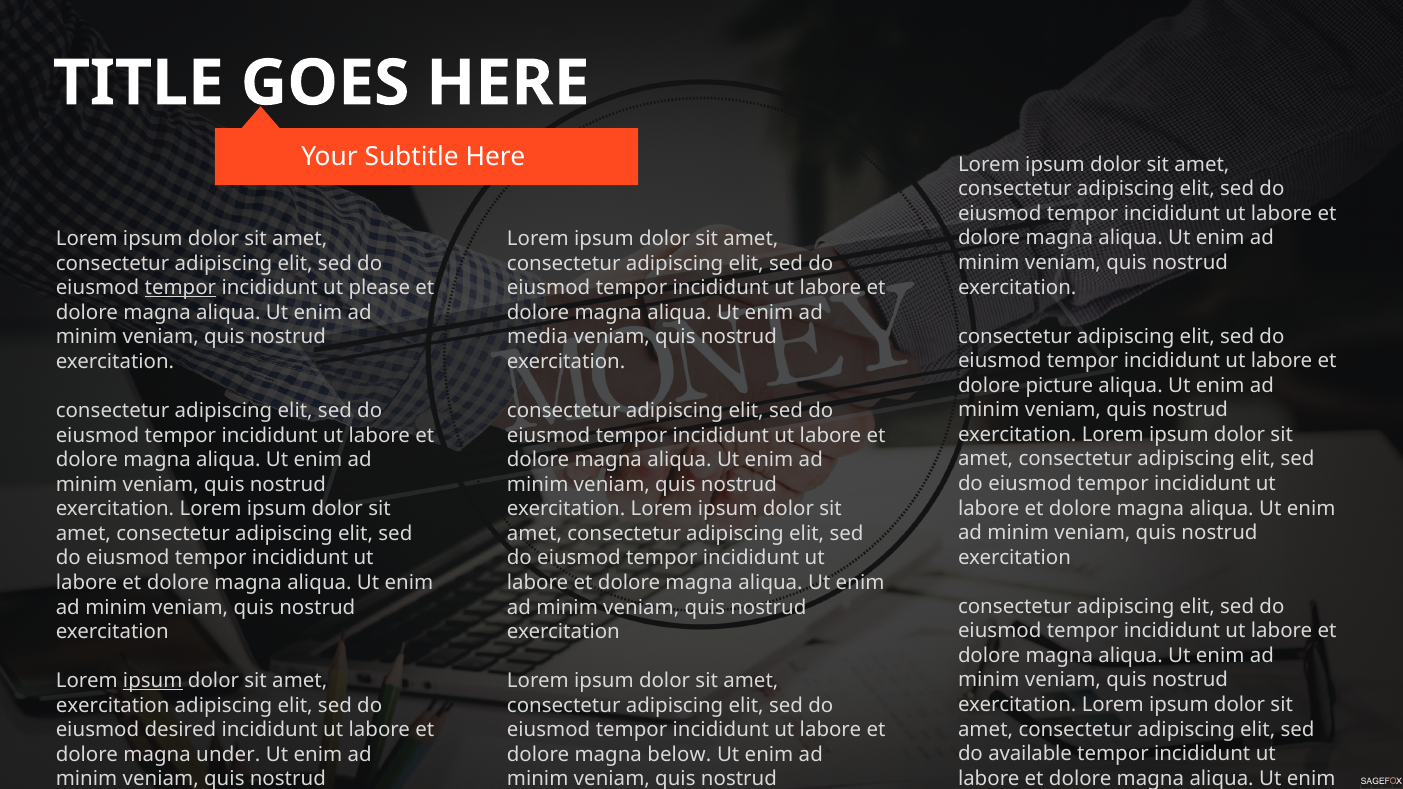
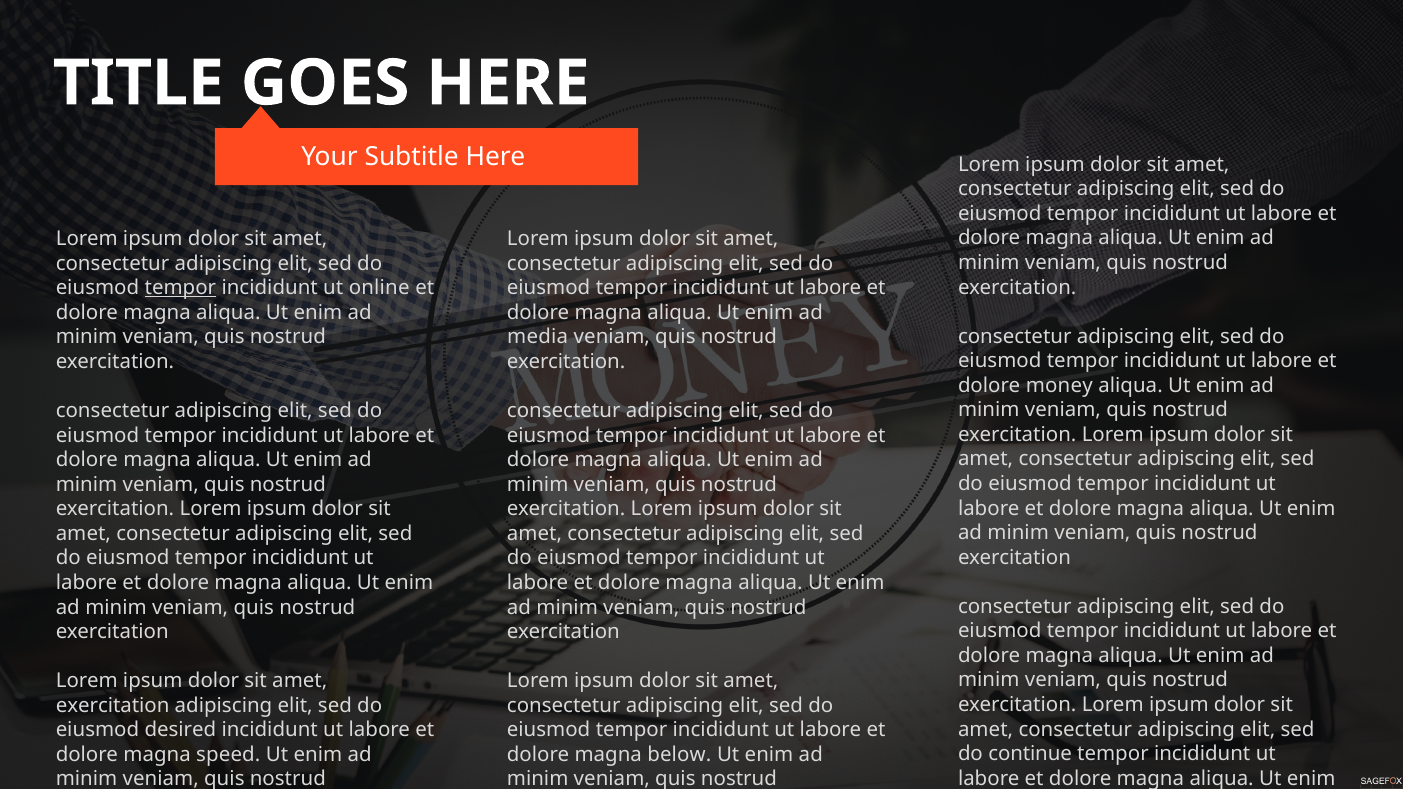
please: please -> online (379, 288)
picture: picture -> money (1059, 386)
ipsum underline: present -> none (153, 681)
available: available -> continue (1030, 754)
under: under -> speed (228, 755)
